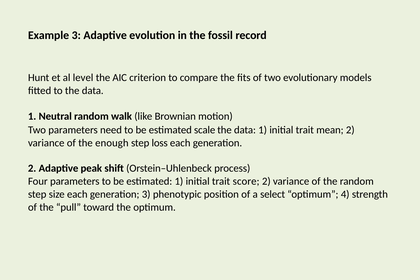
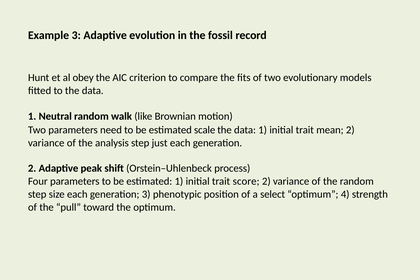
level: level -> obey (83, 78)
enough: enough -> analysis (112, 143)
loss: loss -> just (160, 143)
